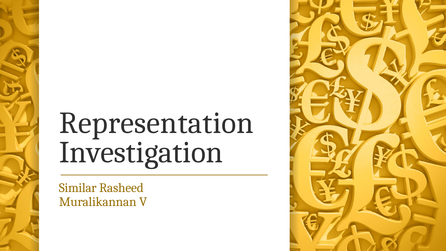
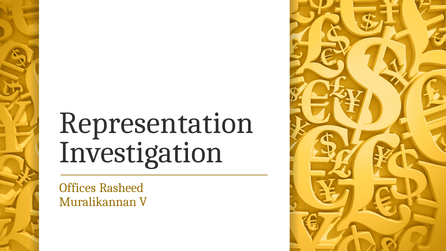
Similar: Similar -> Offices (78, 188)
